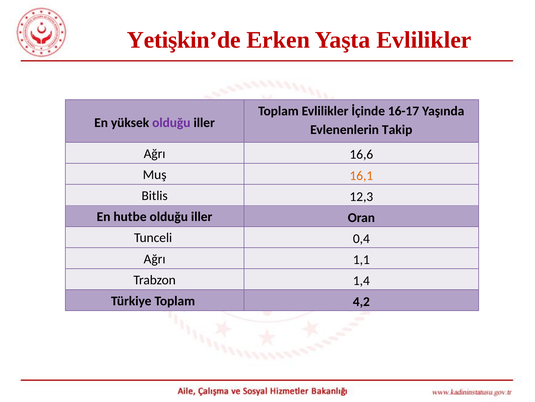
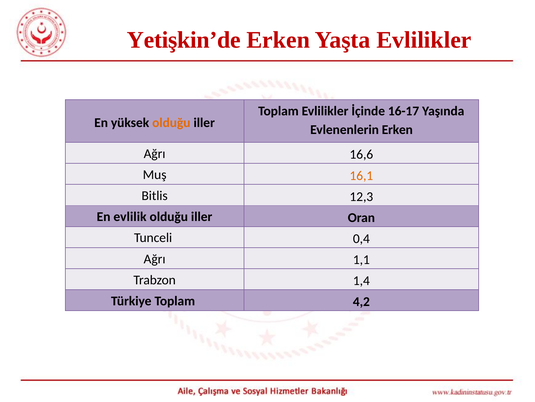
olduğu colour: purple -> orange (171, 122)
Evlenenlerin Takip: Takip -> Erken (397, 130)
hutbe: hutbe -> evlilik (130, 216)
